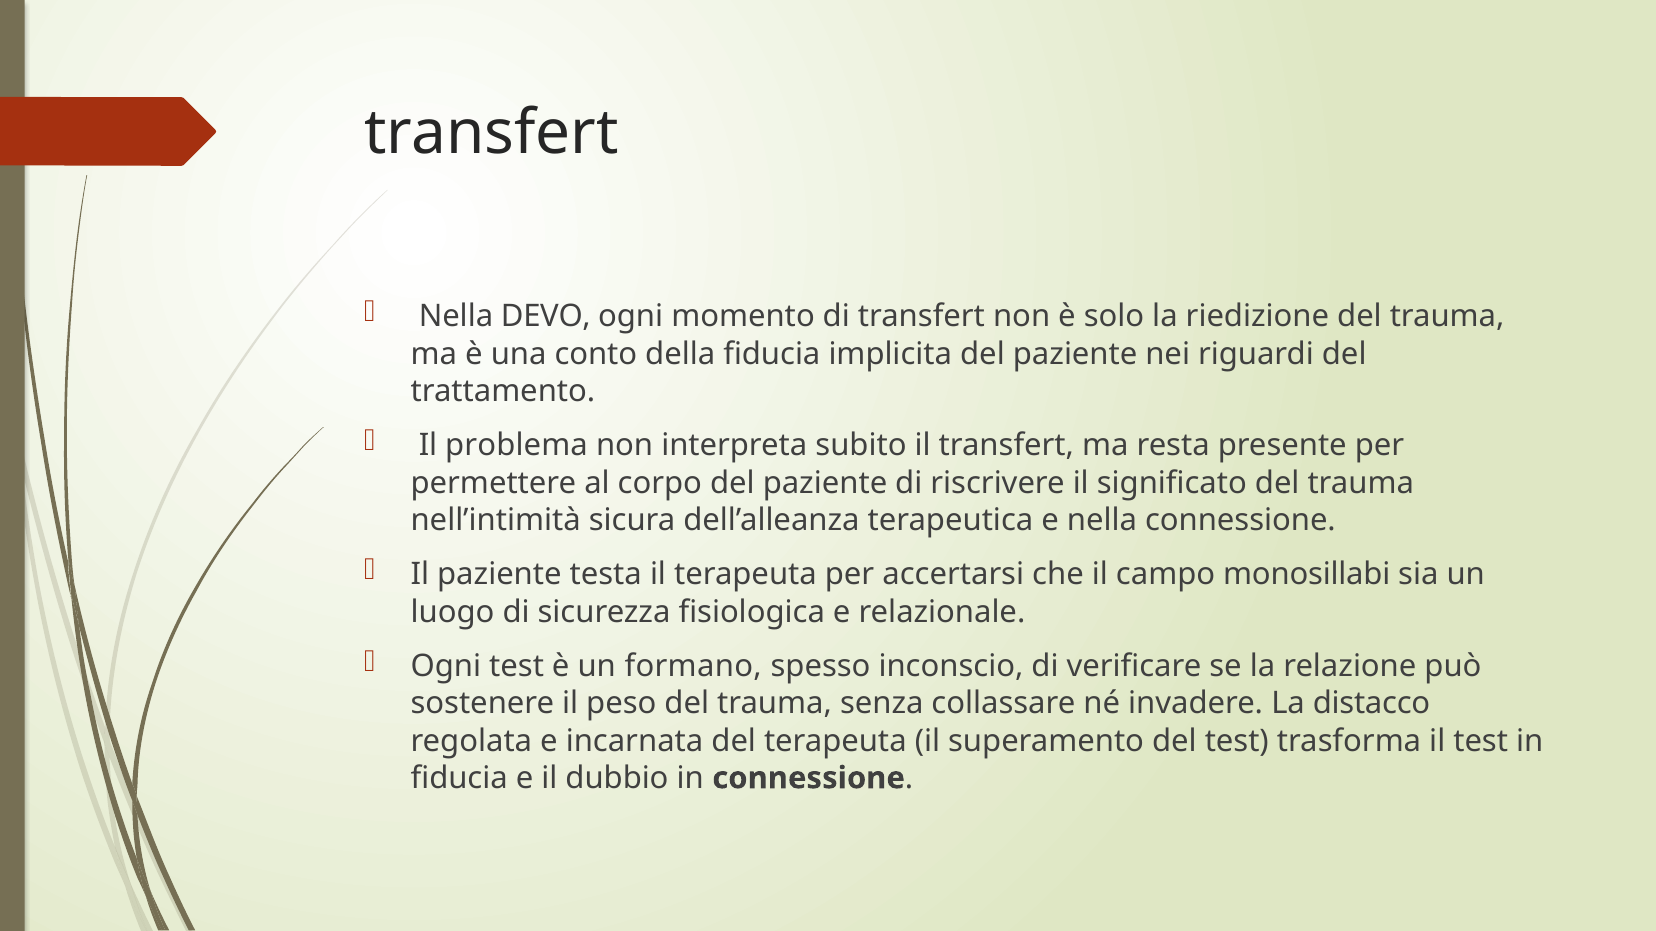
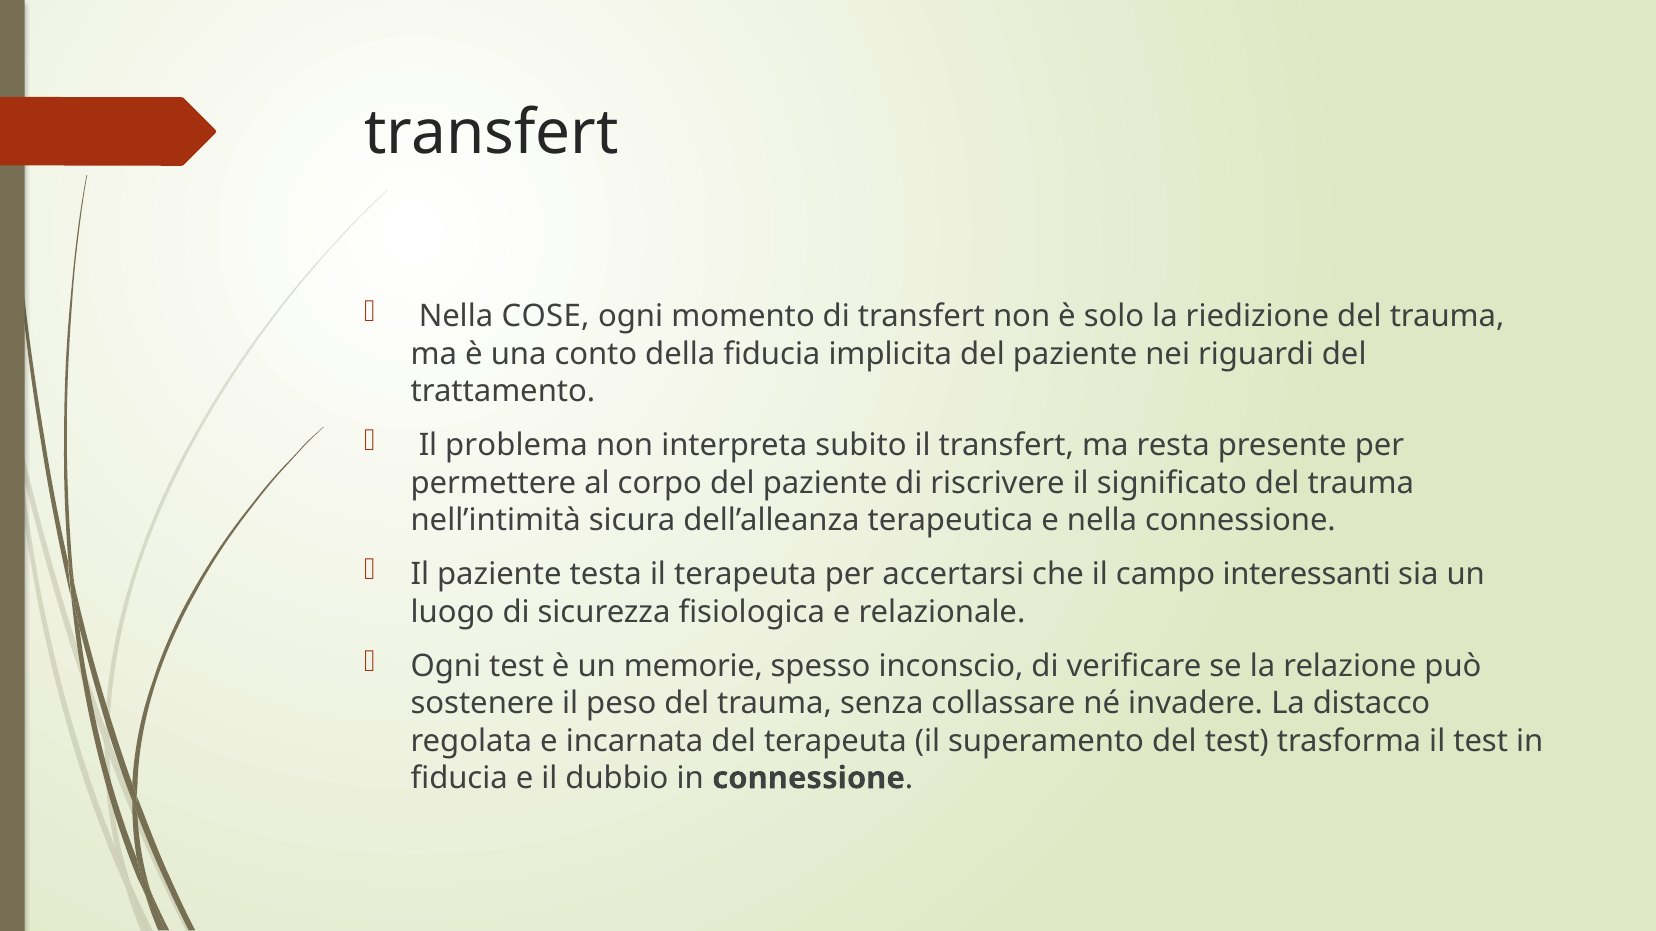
DEVO: DEVO -> COSE (546, 317)
monosillabi: monosillabi -> interessanti (1307, 575)
formano: formano -> memorie (693, 667)
